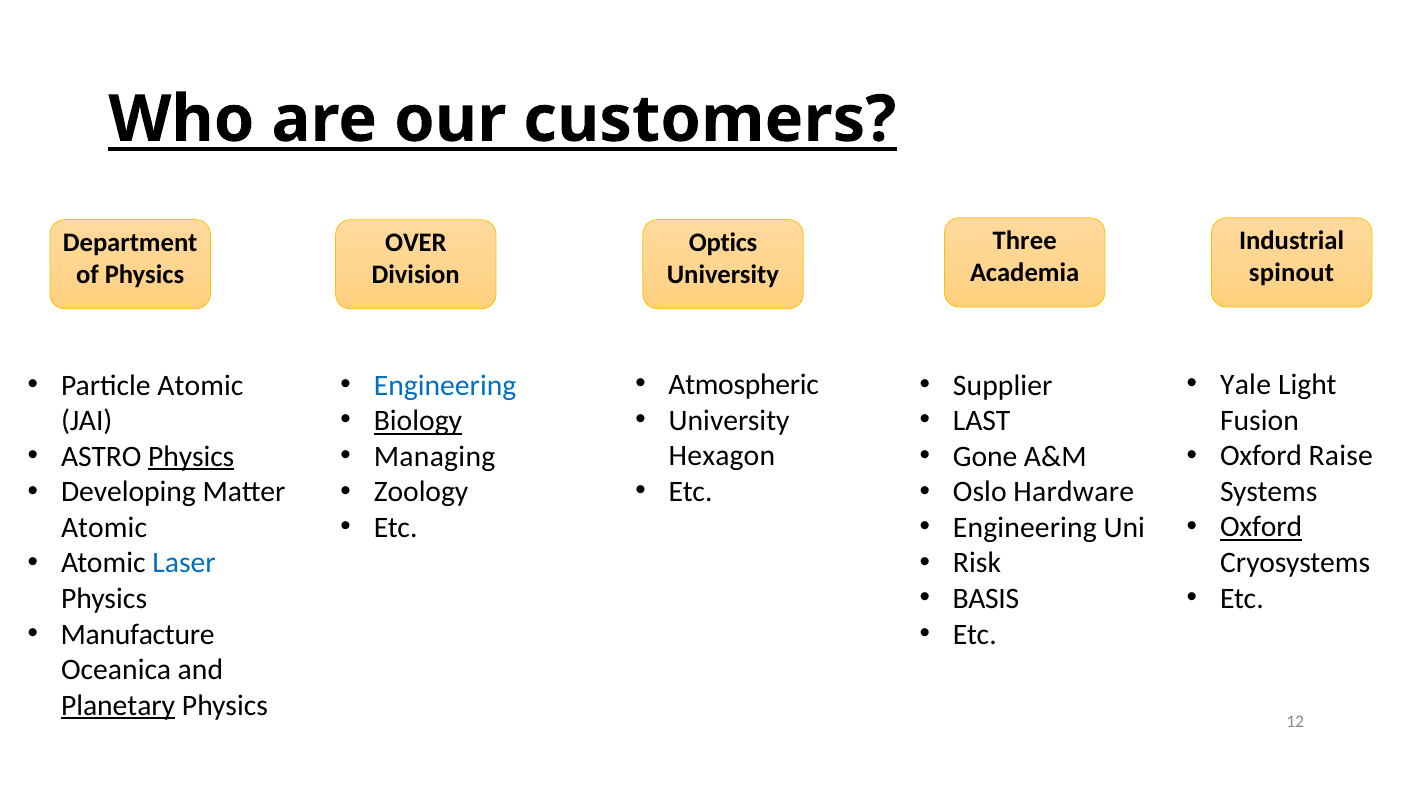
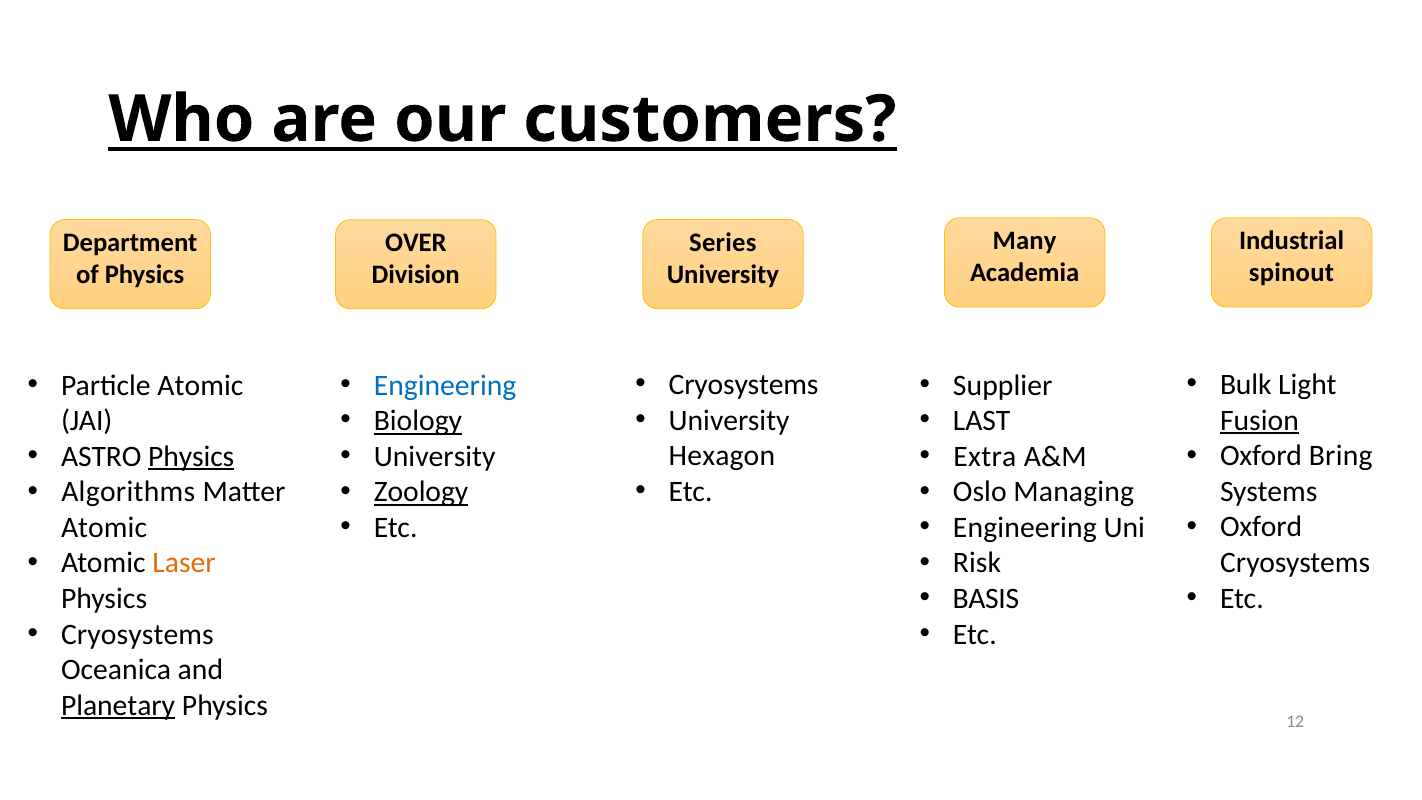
Three: Three -> Many (1025, 241)
Optics: Optics -> Series (723, 243)
Atmospheric: Atmospheric -> Cryosystems (744, 385)
Yale: Yale -> Bulk (1246, 385)
Fusion underline: none -> present (1259, 420)
Raise: Raise -> Bring (1341, 456)
Gone: Gone -> Extra (985, 456)
Managing: Managing -> University (435, 456)
Developing: Developing -> Algorithms (128, 492)
Zoology underline: none -> present (421, 492)
Hardware: Hardware -> Managing (1074, 492)
Oxford underline: present -> none (1261, 527)
Laser colour: blue -> orange (184, 563)
Manufacture: Manufacture -> Cryosystems (137, 634)
